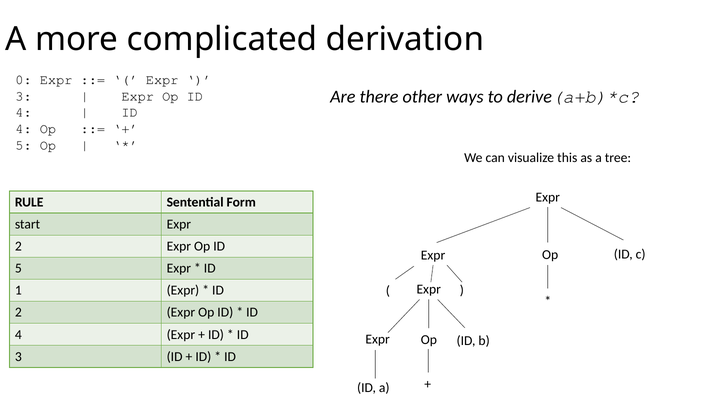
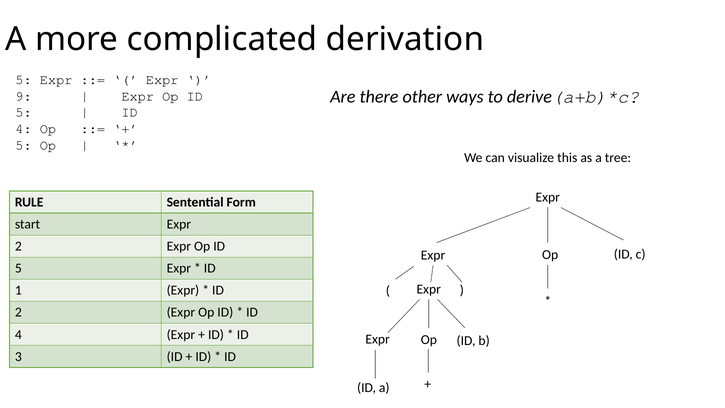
0: 0 -> 5 (24, 80)
3: 3 -> 9 (24, 96)
4: 4 -> 5 (24, 112)
